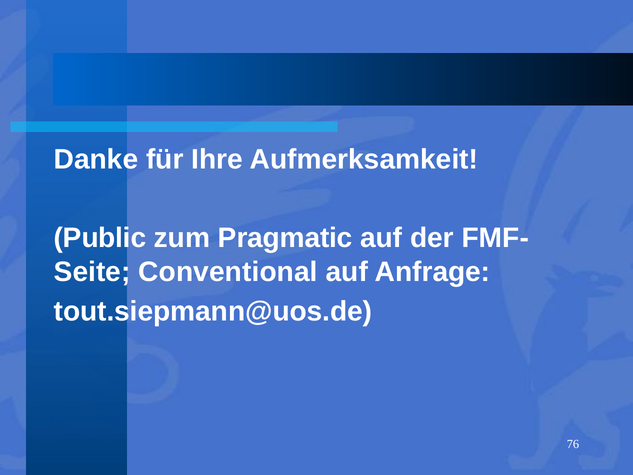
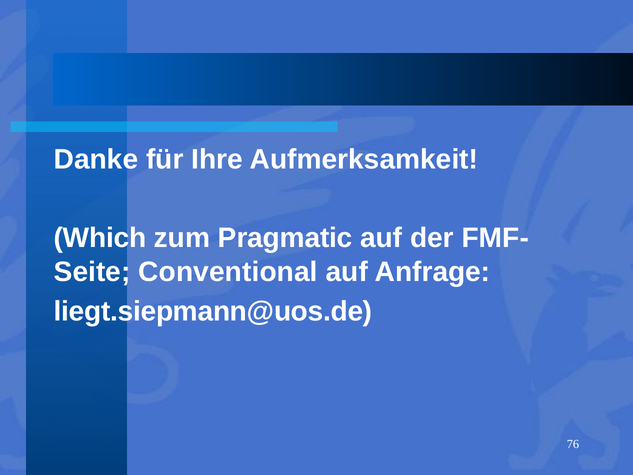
Public: Public -> Which (100, 238)
tout.siepmann@uos.de: tout.siepmann@uos.de -> liegt.siepmann@uos.de (213, 311)
